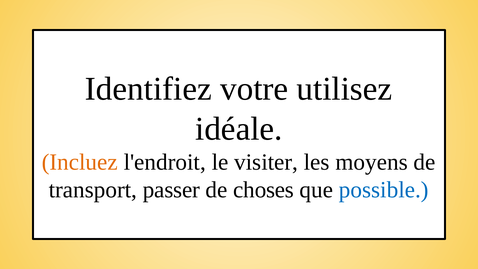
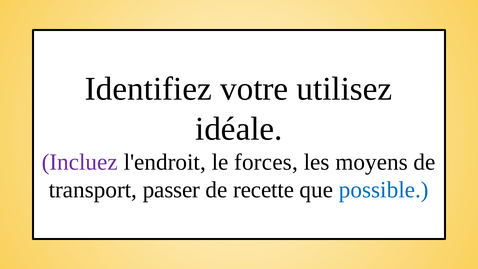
Incluez colour: orange -> purple (80, 162)
visiter: visiter -> forces (266, 162)
choses: choses -> recette (264, 190)
